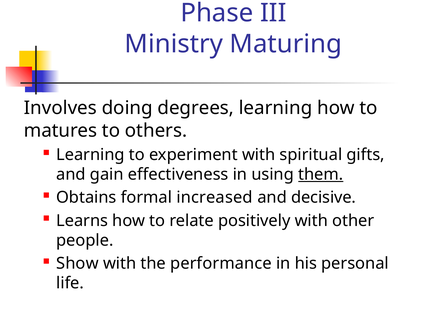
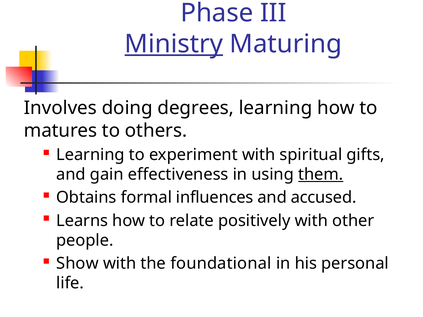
Ministry underline: none -> present (174, 44)
increased: increased -> influences (215, 198)
decisive: decisive -> accused (324, 198)
performance: performance -> foundational (221, 264)
